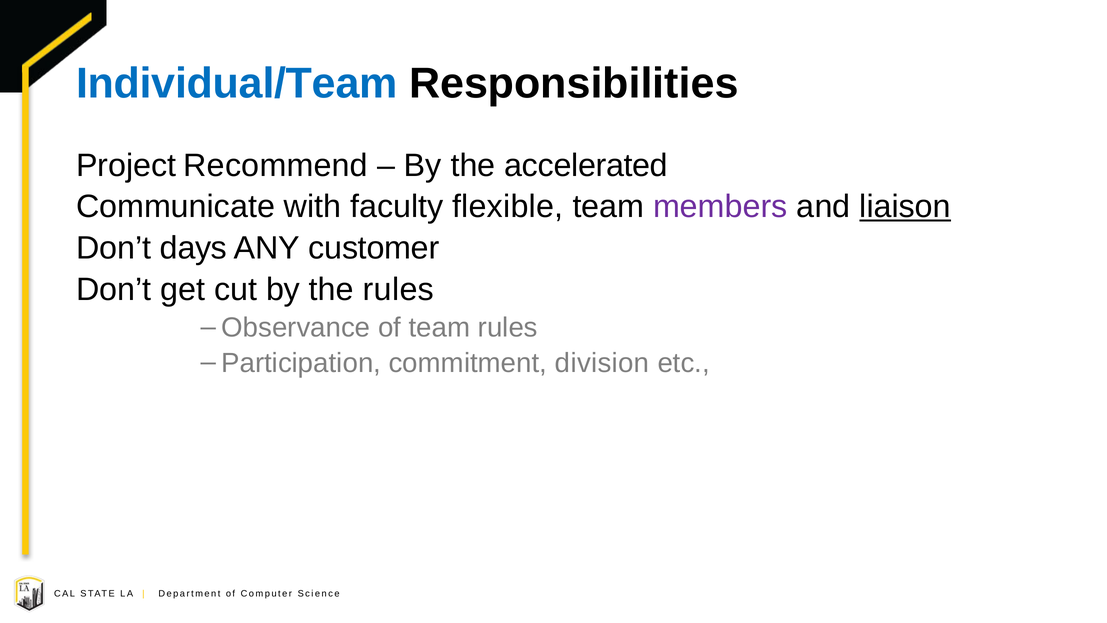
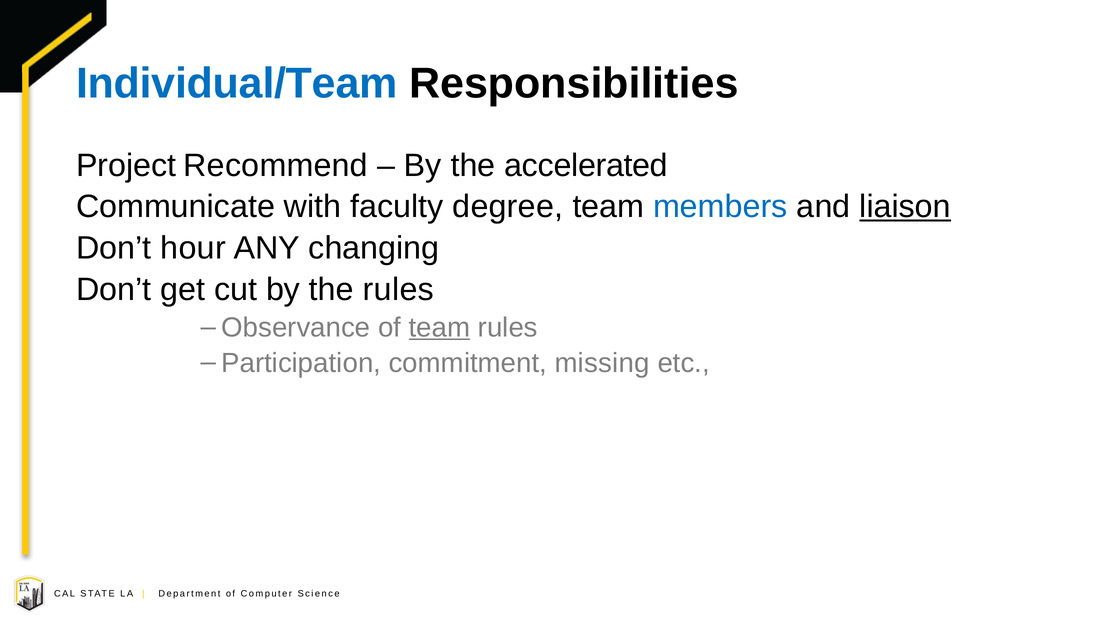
flexible: flexible -> degree (508, 207)
members colour: purple -> blue (720, 207)
days: days -> hour (193, 248)
customer: customer -> changing (374, 248)
team underline: none -> present (439, 327)
division: division -> missing (602, 363)
